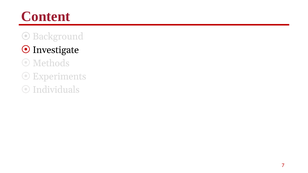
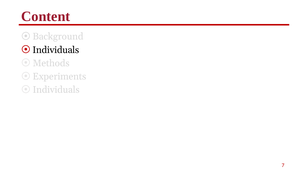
Investigate: Investigate -> Individuals (56, 50)
